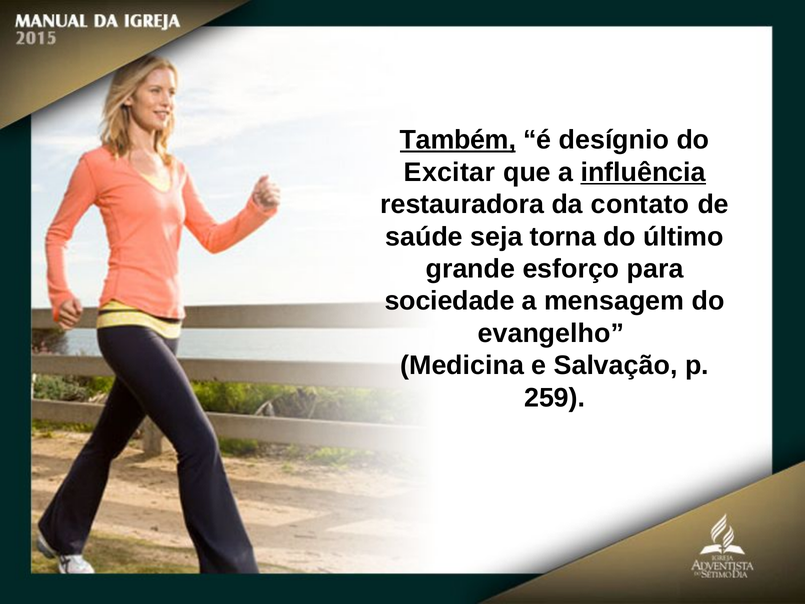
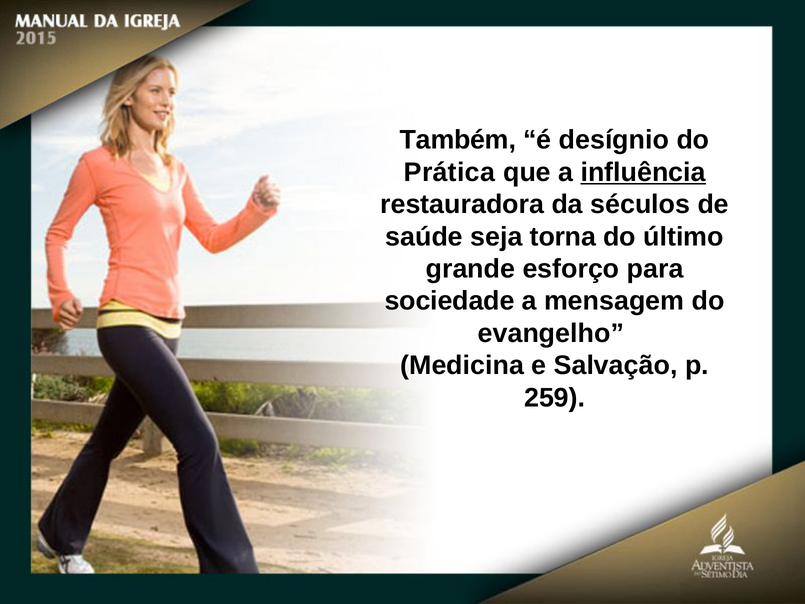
Também underline: present -> none (458, 140)
Excitar: Excitar -> Prática (449, 172)
contato: contato -> séculos (640, 204)
